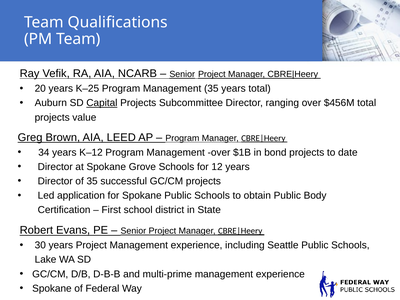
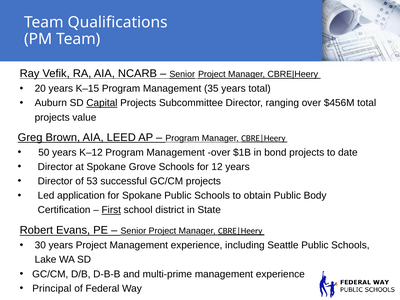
K–25: K–25 -> K–15 (87, 89)
34: 34 -> 50 (44, 152)
of 35: 35 -> 53 (92, 181)
First underline: none -> present (111, 210)
Spokane: Spokane -> Principal (52, 288)
